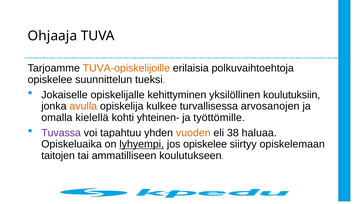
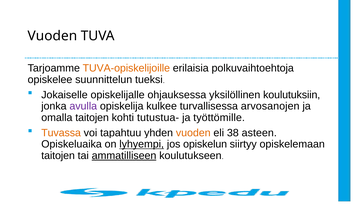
Ohjaaja: Ohjaaja -> Vuoden (52, 36)
kehittyminen: kehittyminen -> ohjauksessa (177, 95)
avulla colour: orange -> purple (83, 106)
omalla kielellä: kielellä -> taitojen (92, 118)
yhteinen-: yhteinen- -> tutustua- (158, 118)
Tuvassa colour: purple -> orange (61, 133)
haluaa: haluaa -> asteen (259, 133)
jos opiskelee: opiskelee -> opiskelun (205, 144)
ammatilliseen underline: none -> present (124, 156)
